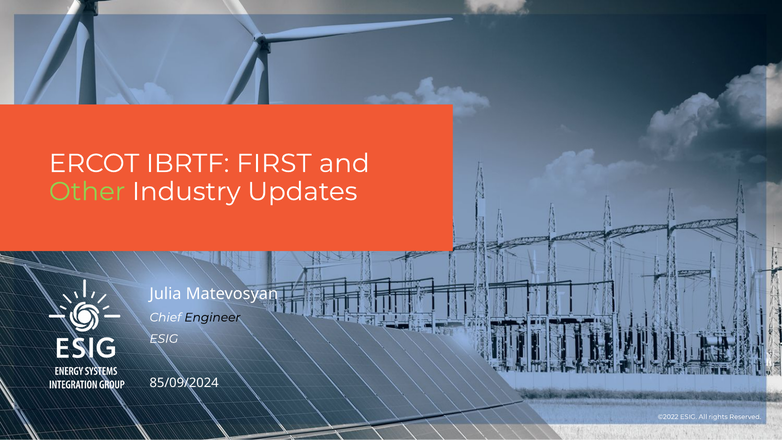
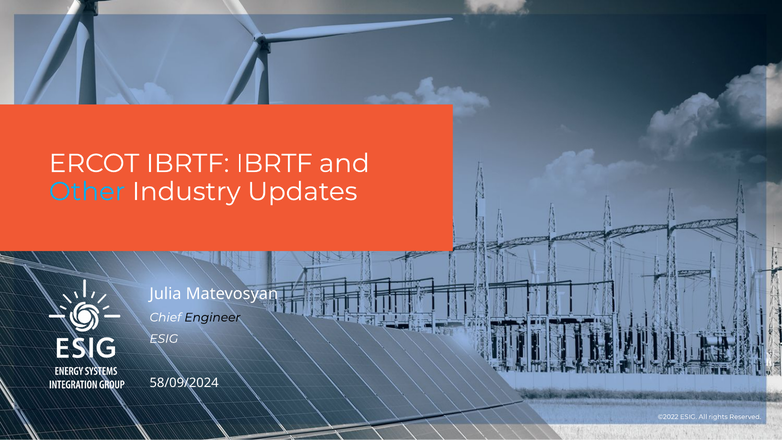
IBRTF FIRST: FIRST -> IBRTF (274, 163)
Other colour: light green -> light blue (87, 192)
85/09/2024: 85/09/2024 -> 58/09/2024 (184, 383)
